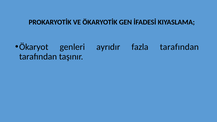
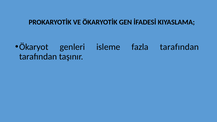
ayrıdır: ayrıdır -> isleme (108, 47)
